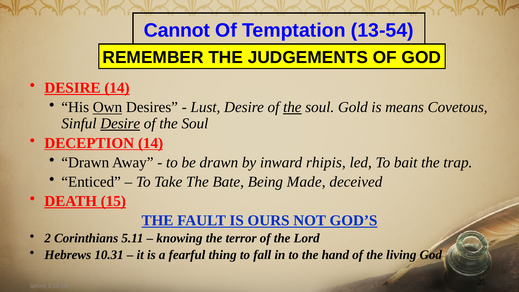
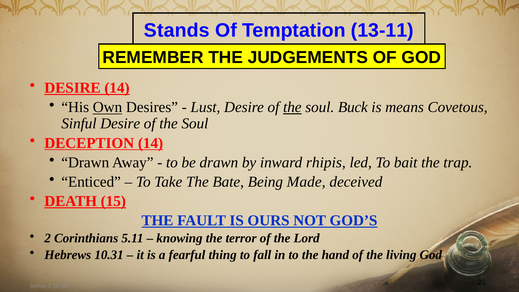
Cannot: Cannot -> Stands (177, 31)
13-54: 13-54 -> 13-11 (382, 31)
Gold: Gold -> Buck (353, 107)
Desire underline: present -> none (120, 124)
